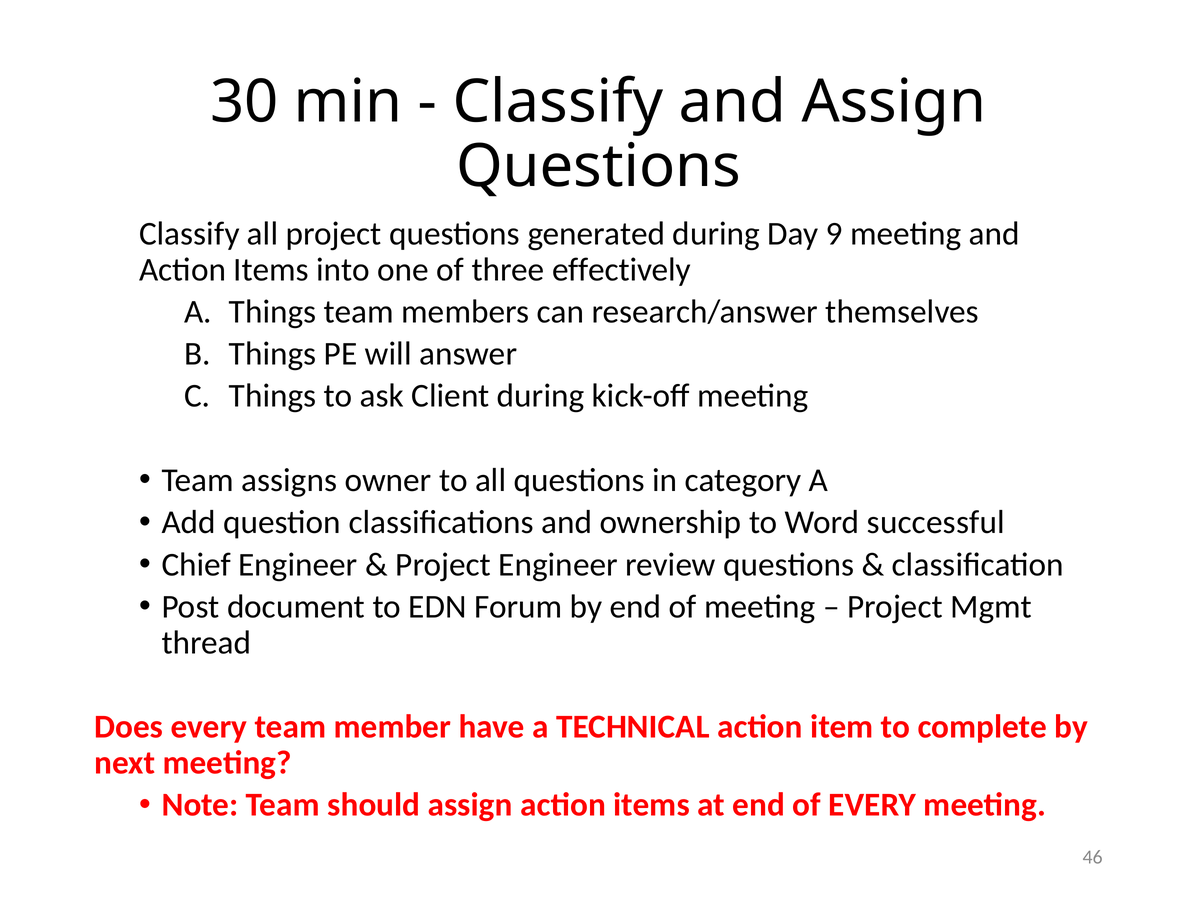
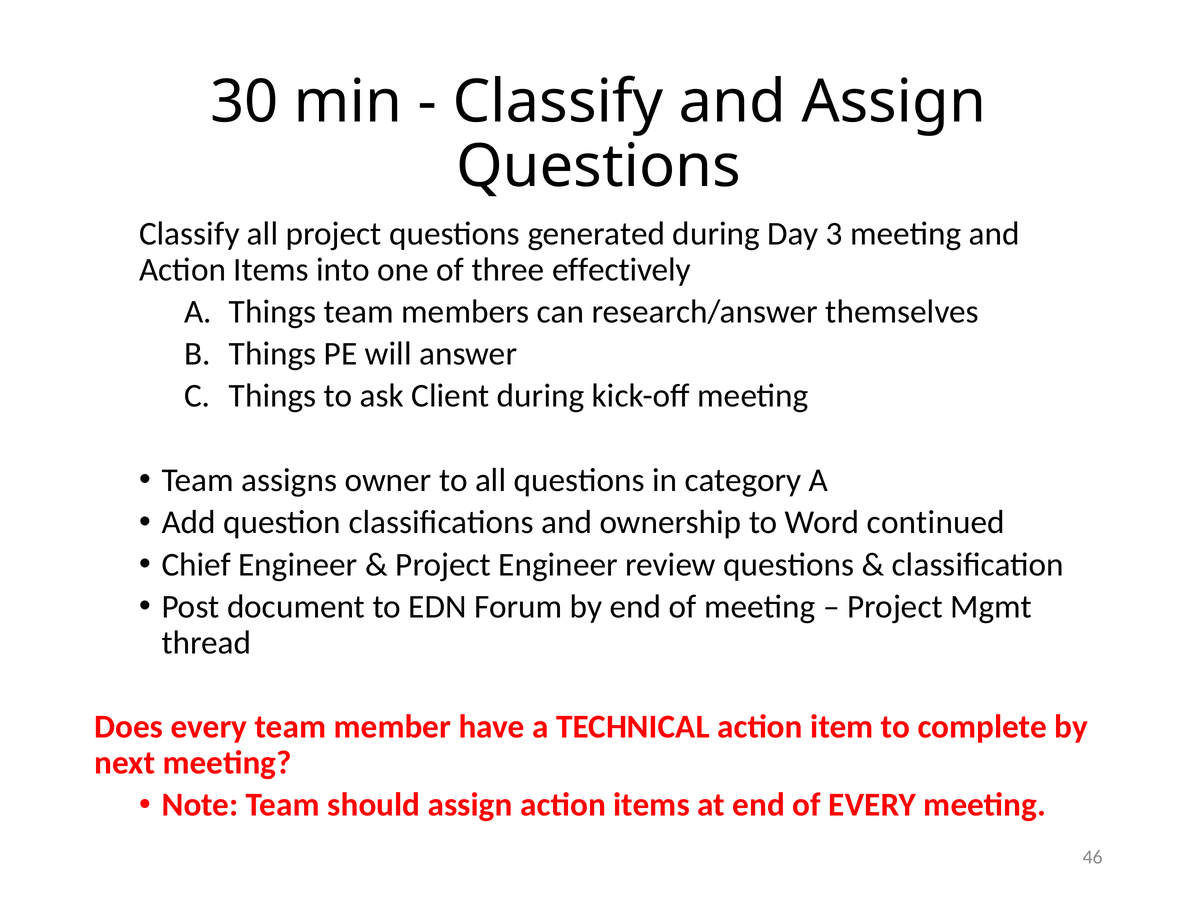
9: 9 -> 3 (834, 234)
successful: successful -> continued (936, 522)
